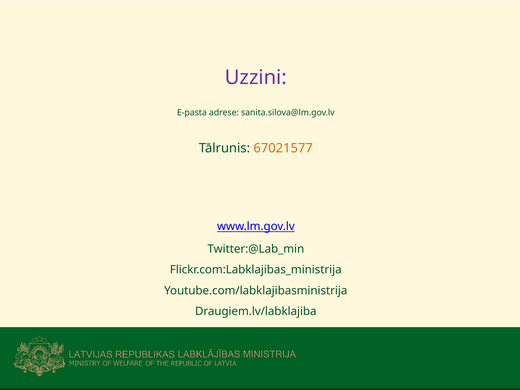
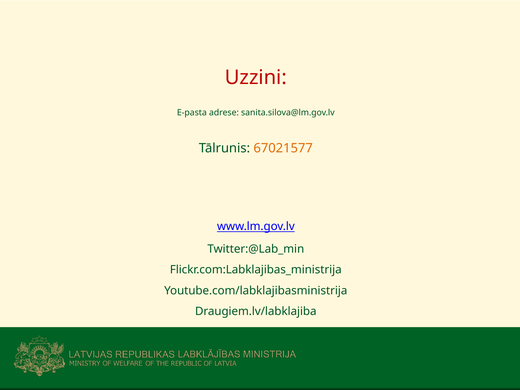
Uzzini colour: purple -> red (256, 77)
